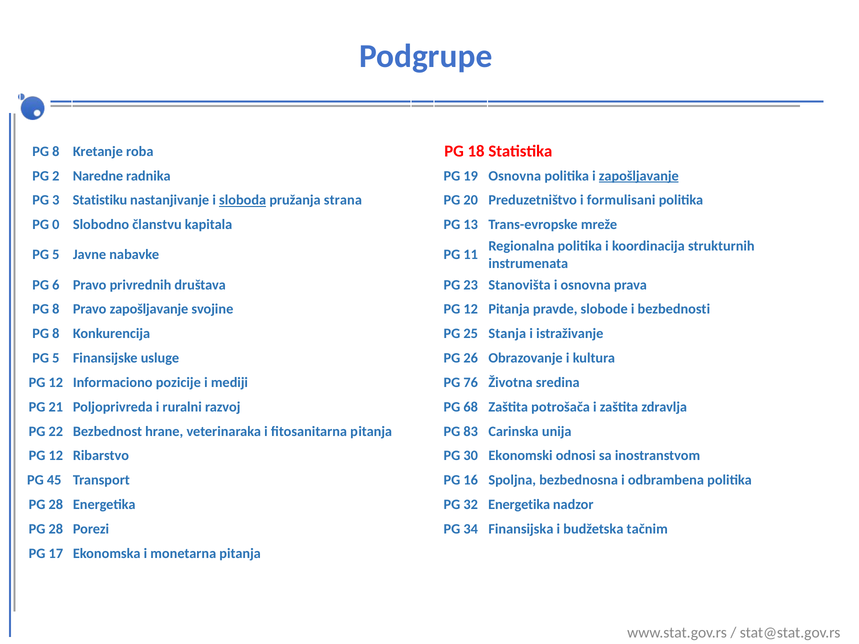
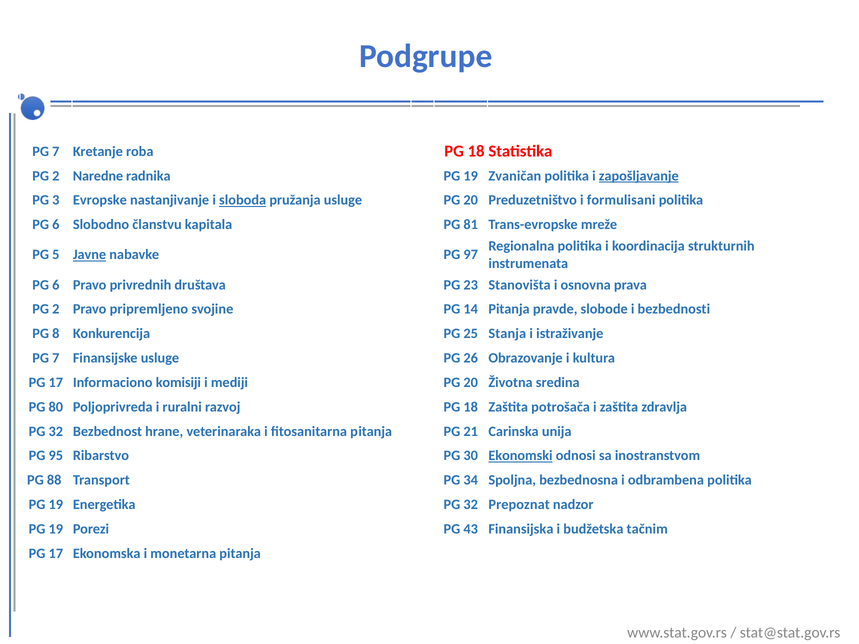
8: 8 -> 7 (56, 151)
19 Osnovna: Osnovna -> Zvaničan (515, 176)
Statistiku: Statistiku -> Evropske (100, 200)
pružanja strana: strana -> usluge (343, 200)
0: 0 -> 6 (56, 225)
13: 13 -> 81 (471, 225)
Javne underline: none -> present (90, 255)
11: 11 -> 97 (471, 255)
8: 8 -> 2 (56, 309)
Pravo zapošljavanje: zapošljavanje -> pripremljeno (149, 309)
svojine PG 12: 12 -> 14 (471, 309)
5: 5 -> 7 (56, 358)
12: 12 -> 17 (56, 383)
pozicije: pozicije -> komisiji (178, 383)
mediji PG 76: 76 -> 20 (471, 383)
21: 21 -> 80 (56, 407)
68: 68 -> 18 (471, 407)
22: 22 -> 32 (56, 431)
83: 83 -> 21 (471, 431)
12: 12 -> 95 (56, 456)
Ekonomski underline: none -> present (521, 456)
45: 45 -> 88 (54, 480)
16: 16 -> 34 (471, 480)
28: 28 -> 19 (56, 505)
32 Energetika: Energetika -> Prepoznat (519, 505)
28: 28 -> 19 (56, 529)
34: 34 -> 43 (471, 529)
